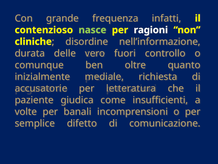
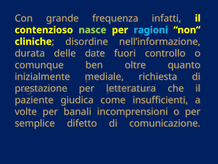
ragioni colour: white -> light blue (151, 30)
vero: vero -> date (95, 53)
accusatorie: accusatorie -> prestazione (41, 88)
